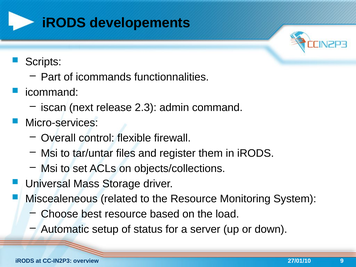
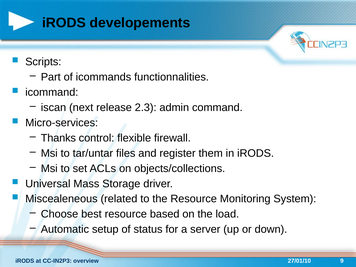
Overall: Overall -> Thanks (58, 138)
